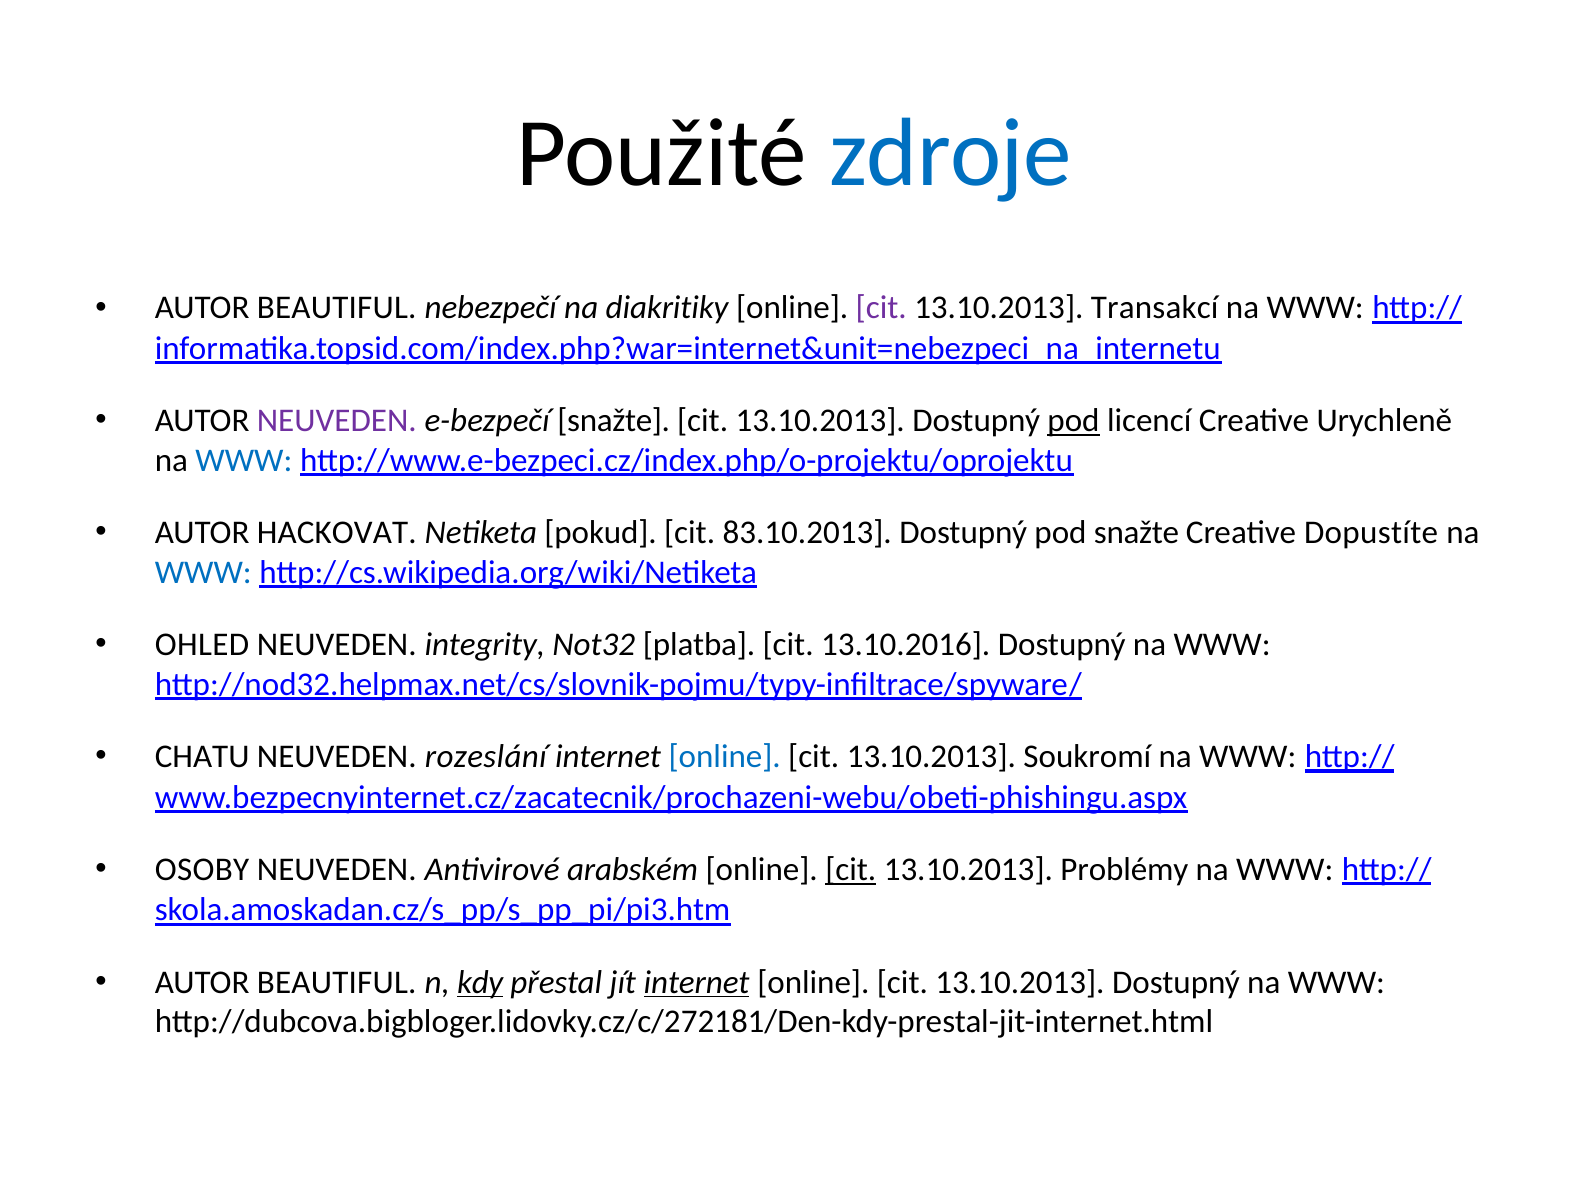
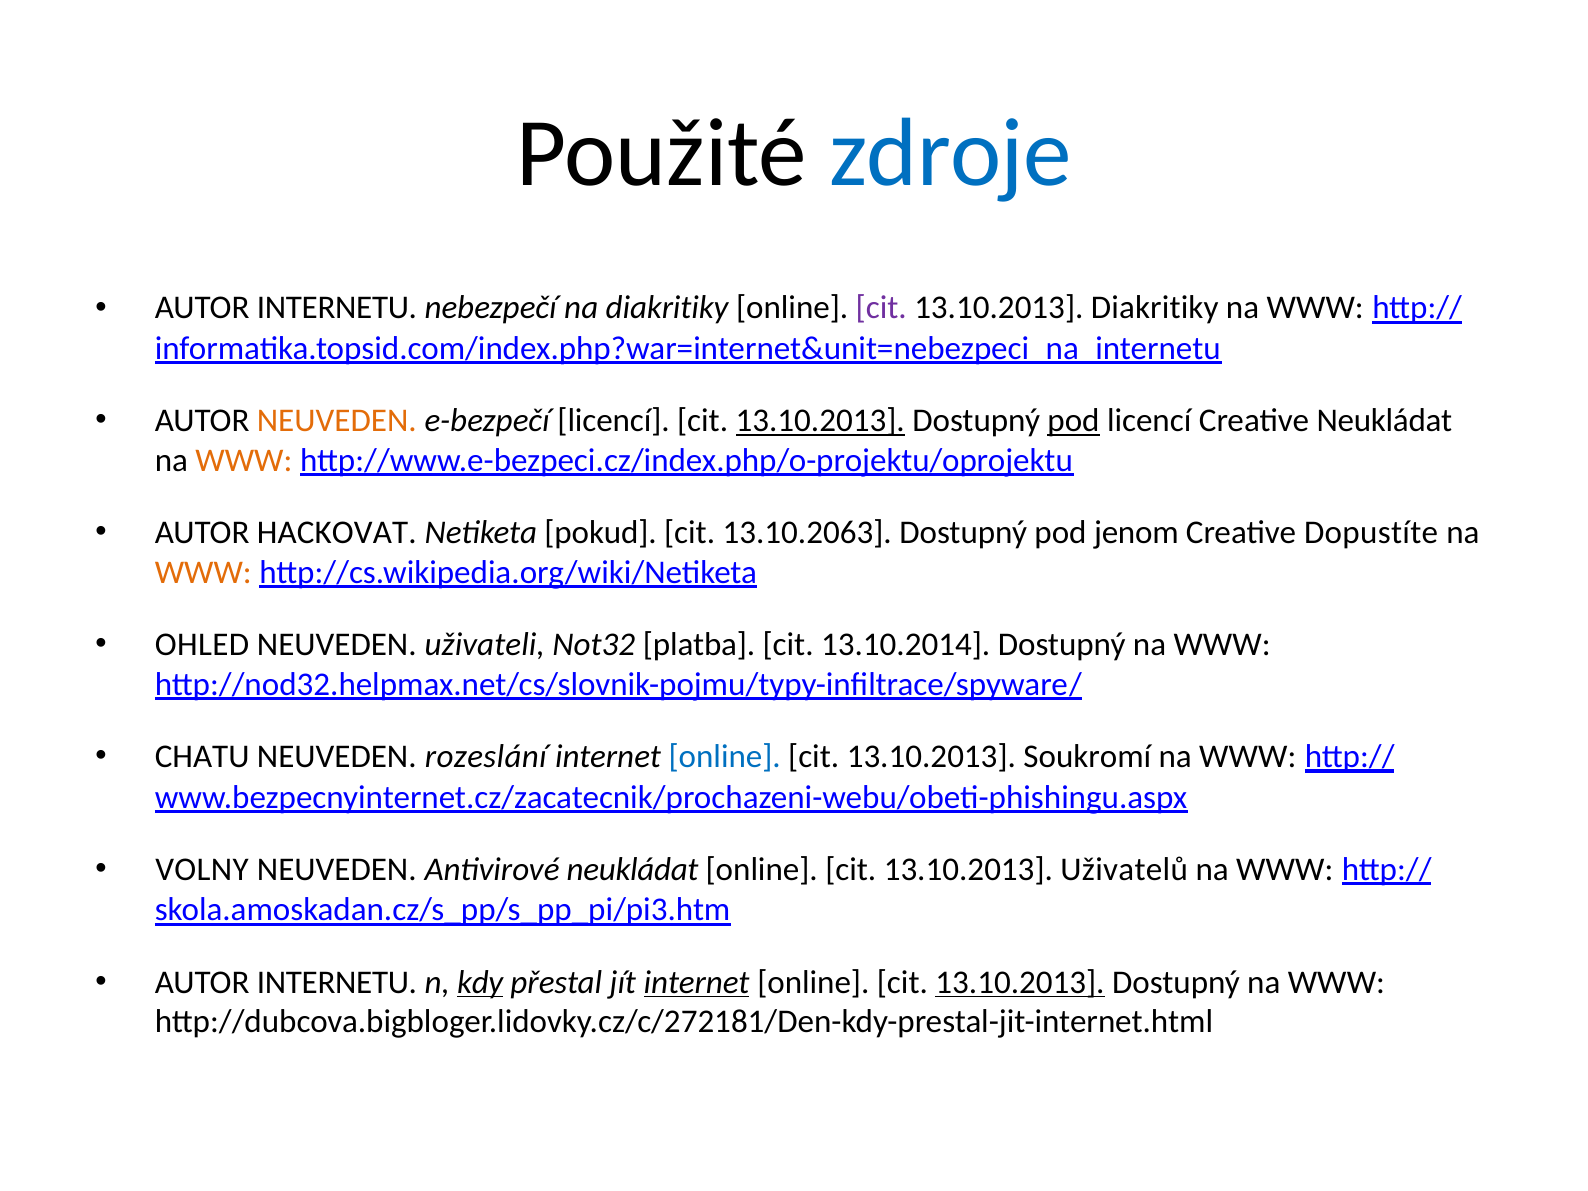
BEAUTIFUL: BEAUTIFUL -> INTERNETU (337, 308)
13.10.2013 Transakcí: Transakcí -> Diakritiky (1155, 308)
NEUVEDEN colour: purple -> orange (337, 421)
e-bezpečí snažte: snažte -> licencí (614, 421)
13.10.2013 underline: none -> present (820, 421)
Creative Urychleně: Urychleně -> Neukládat (1384, 421)
WWW colour: blue -> orange (244, 460)
83.10.2013: 83.10.2013 -> 13.10.2063 (807, 533)
pod snažte: snažte -> jenom (1136, 533)
WWW colour: blue -> orange (203, 572)
integrity: integrity -> uživateli (485, 645)
13.10.2016: 13.10.2016 -> 13.10.2014 (906, 645)
OSOBY: OSOBY -> VOLNY (202, 869)
Antivirové arabském: arabském -> neukládat (633, 869)
cit underline: present -> none (851, 869)
Problémy: Problémy -> Uživatelů (1124, 869)
BEAUTIFUL: BEAUTIFUL -> INTERNETU (337, 982)
13.10.2013 underline: none -> present (1020, 982)
